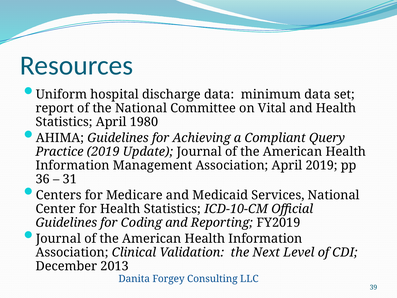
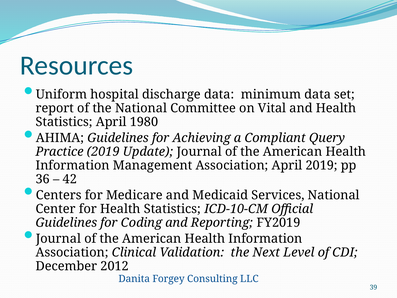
31: 31 -> 42 (70, 179)
2013: 2013 -> 2012 (115, 266)
